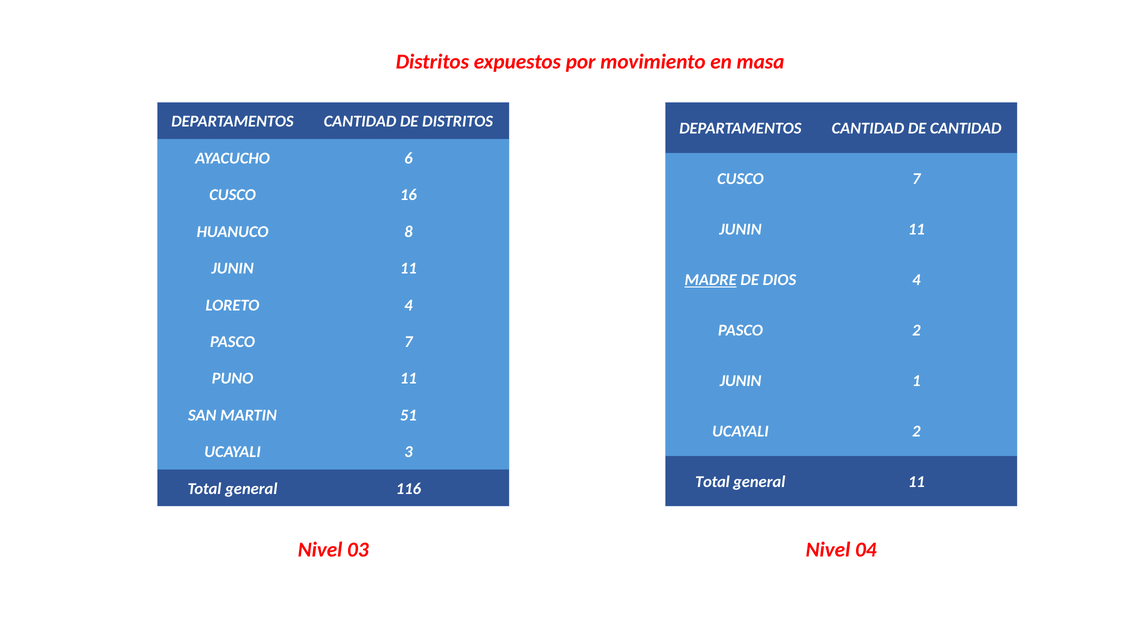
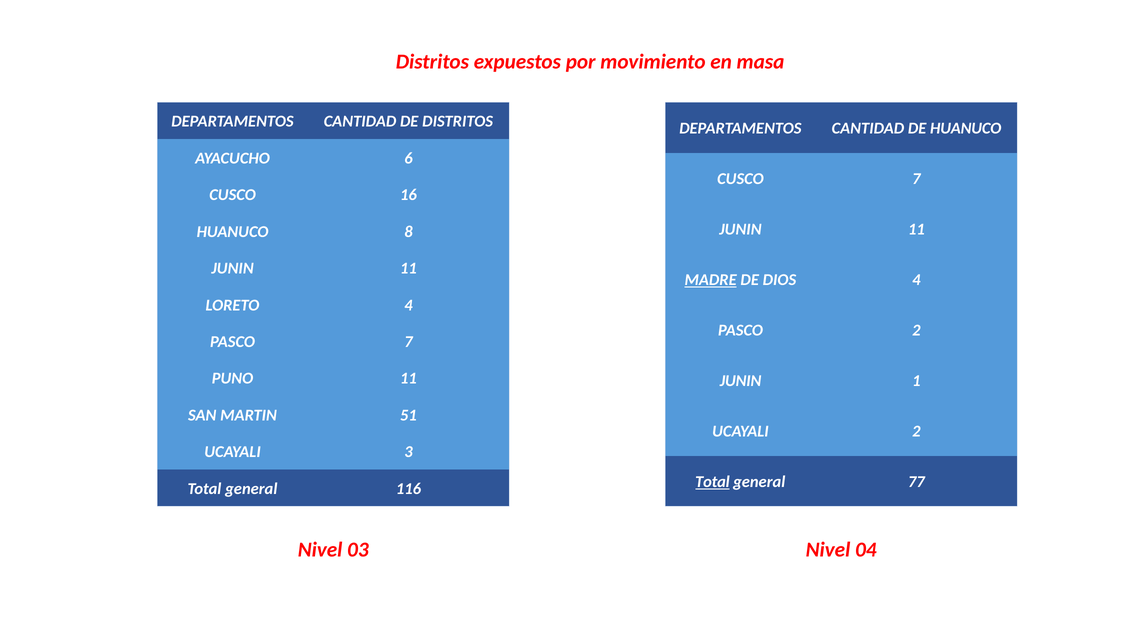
DE CANTIDAD: CANTIDAD -> HUANUCO (966, 128)
Total underline: none -> present (712, 482)
general 11: 11 -> 77 (916, 482)
